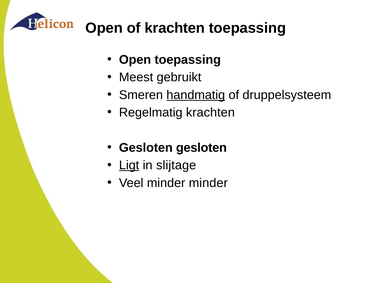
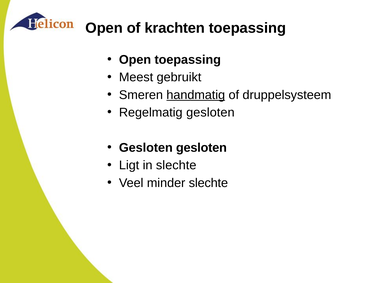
Regelmatig krachten: krachten -> gesloten (210, 112)
Ligt underline: present -> none (129, 165)
in slijtage: slijtage -> slechte (176, 165)
minder minder: minder -> slechte (208, 183)
